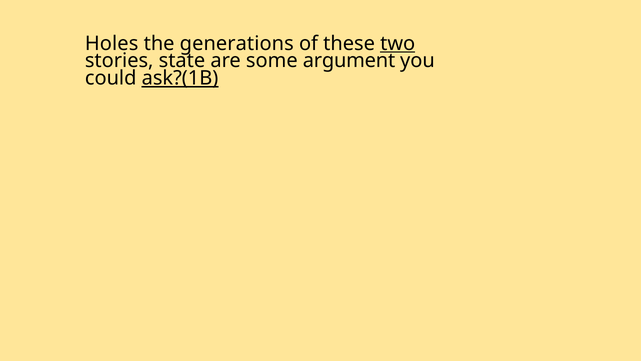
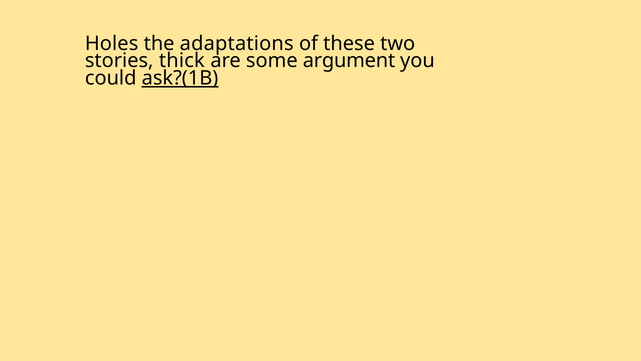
generations: generations -> adaptations (237, 43)
two underline: present -> none (398, 43)
state: state -> thick (182, 61)
